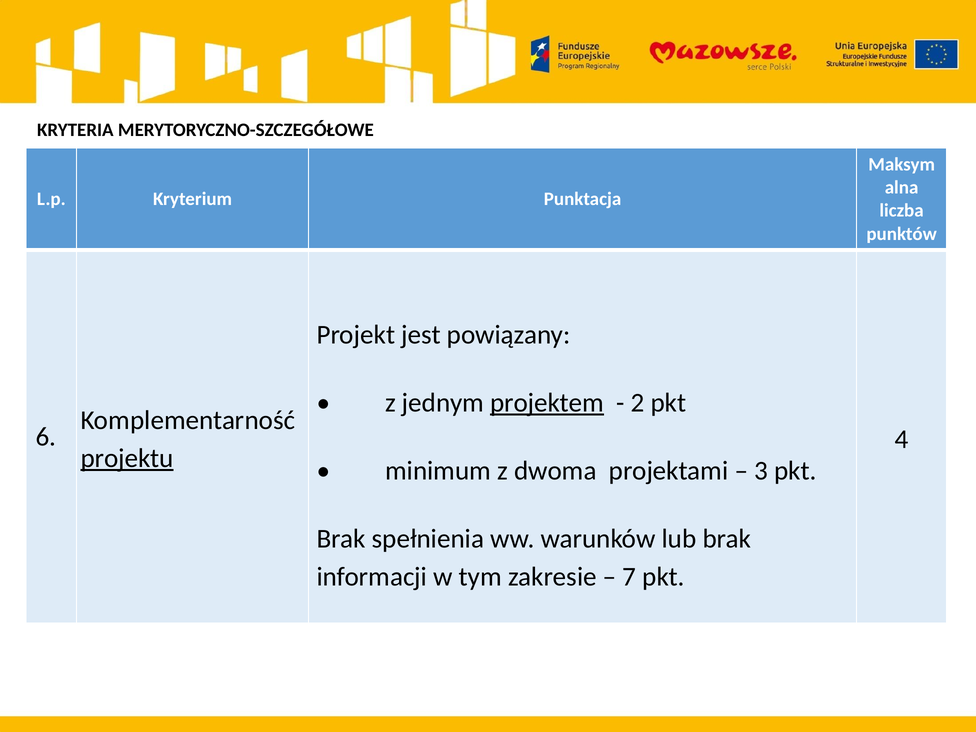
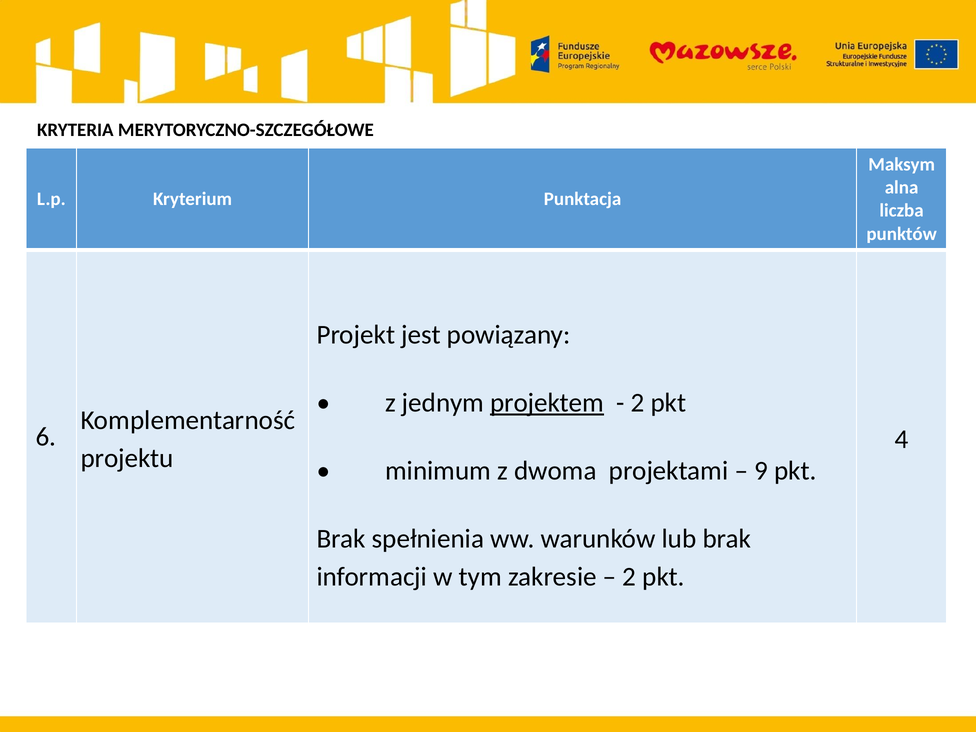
projektu underline: present -> none (127, 458)
3: 3 -> 9 (761, 471)
7: 7 -> 2 (629, 577)
